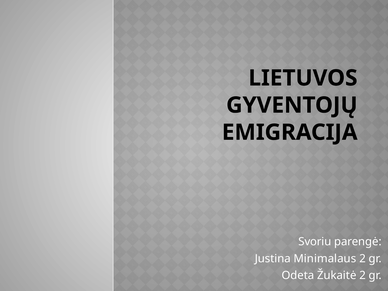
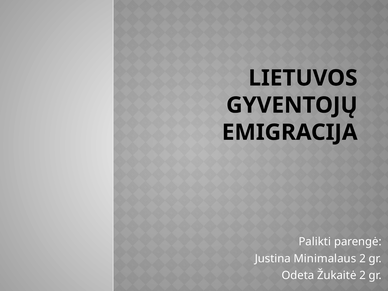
Svoriu: Svoriu -> Palikti (315, 242)
